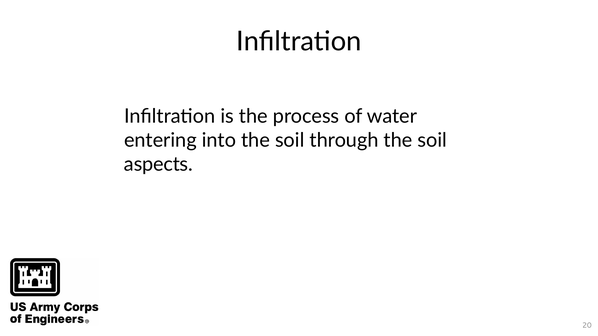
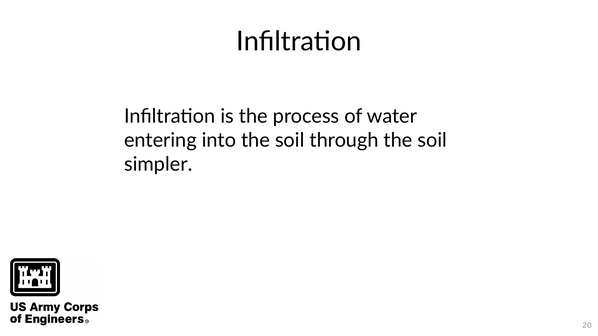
aspects: aspects -> simpler (158, 164)
